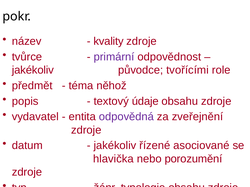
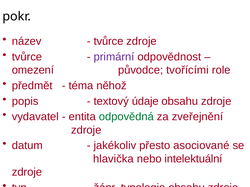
kvality: kvality -> tvůrce (109, 41)
jakékoliv: jakékoliv -> omezení (33, 70)
odpovědná colour: purple -> green (126, 117)
řízené: řízené -> přesto (155, 146)
porozumění: porozumění -> intelektuální (193, 159)
